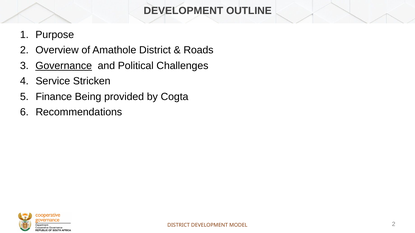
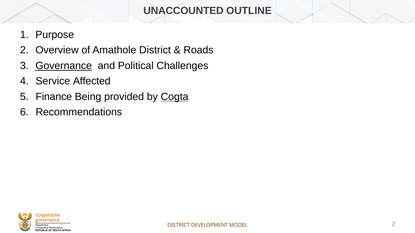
DEVELOPMENT: DEVELOPMENT -> UNACCOUNTED (184, 11)
Stricken: Stricken -> Affected (92, 81)
Cogta underline: none -> present (175, 97)
